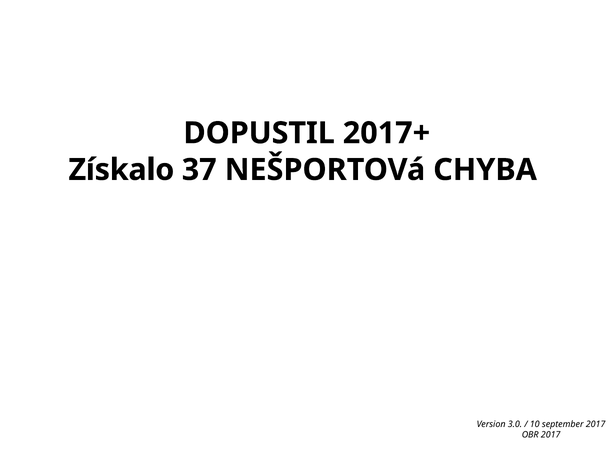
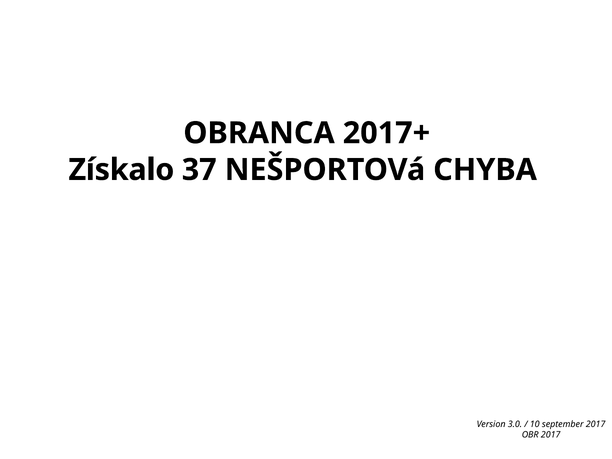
DOPUSTIL: DOPUSTIL -> OBRANCA (259, 133)
